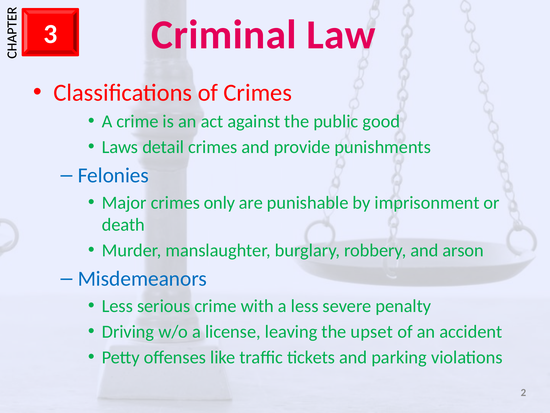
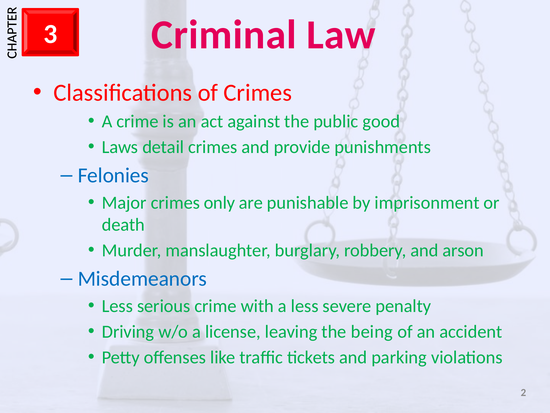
upset: upset -> being (372, 332)
